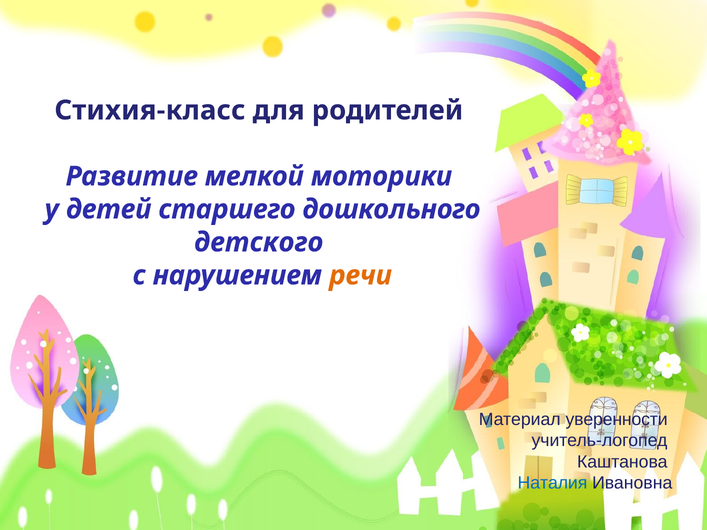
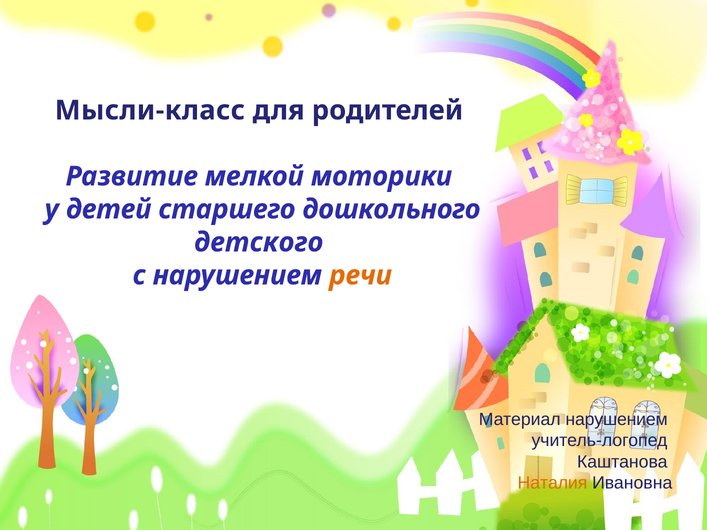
Стихия-класс: Стихия-класс -> Мысли-класс (150, 110)
Материал уверенности: уверенности -> нарушением (617, 420)
Наталия colour: blue -> orange (552, 483)
